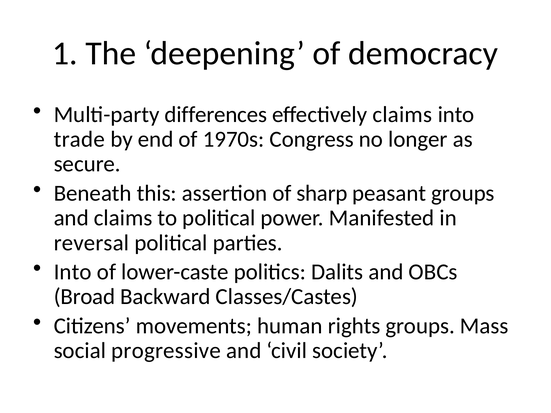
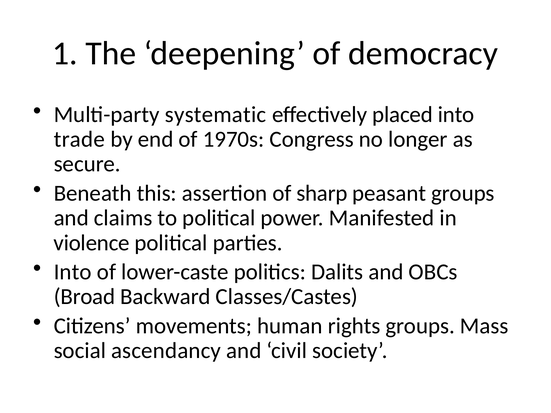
differences: differences -> systematic (216, 115)
effectively claims: claims -> placed (403, 115)
reversal: reversal -> violence (92, 243)
progressive: progressive -> ascendancy (166, 351)
